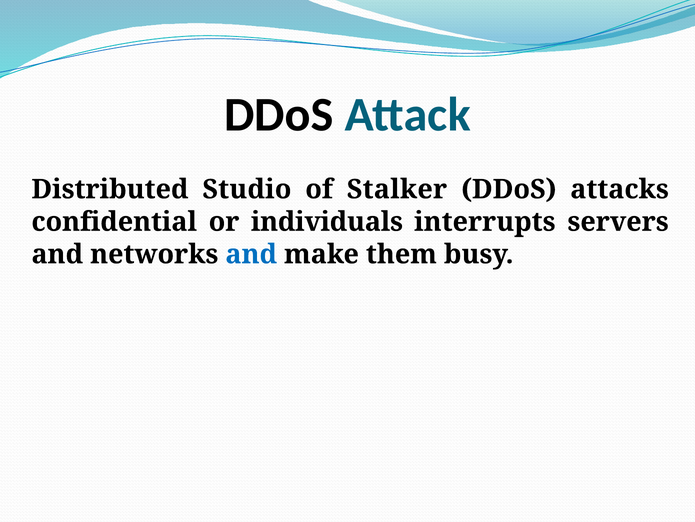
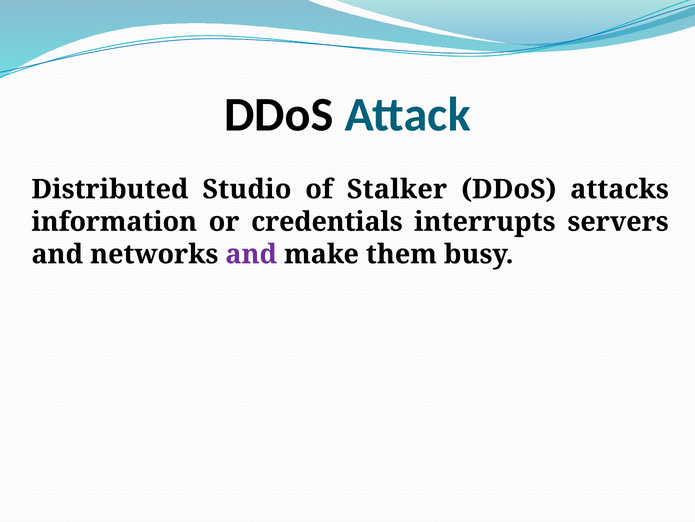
confidential: confidential -> information (114, 222)
individuals: individuals -> credentials (327, 222)
and colour: blue -> purple (251, 254)
